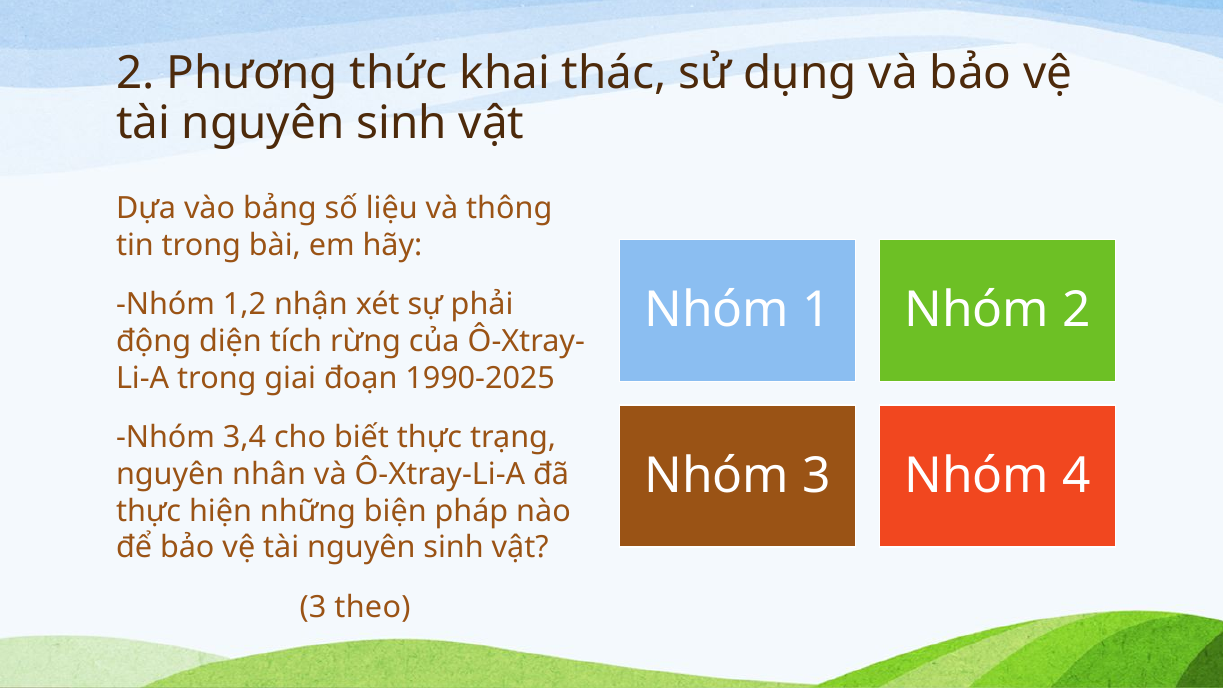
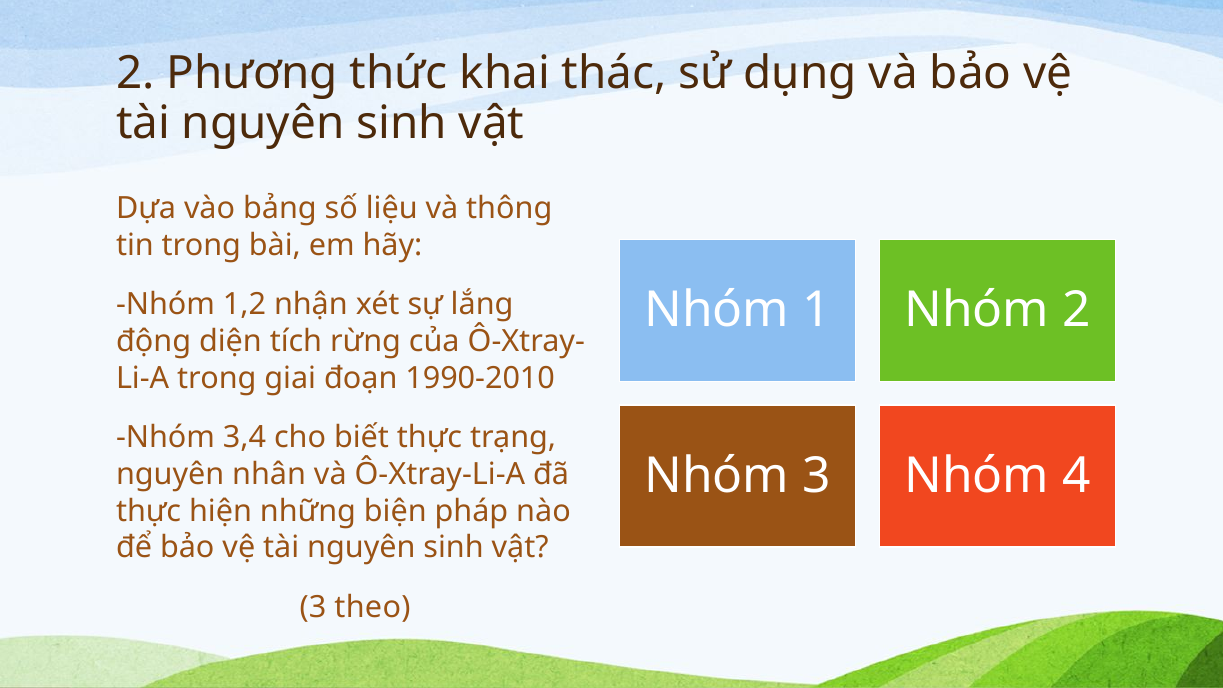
phải: phải -> lắng (482, 305)
1990-2025: 1990-2025 -> 1990-2010 (480, 378)
